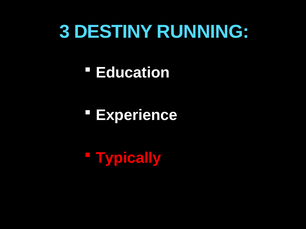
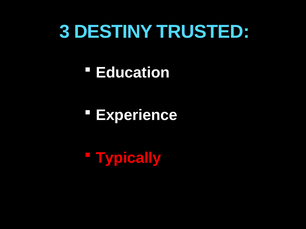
RUNNING: RUNNING -> TRUSTED (203, 32)
